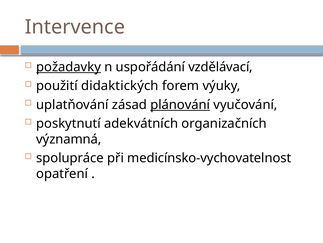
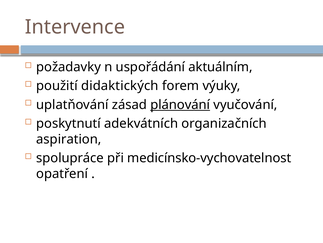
požadavky underline: present -> none (69, 67)
vzdělávací: vzdělávací -> aktuálním (220, 67)
významná: významná -> aspiration (69, 139)
